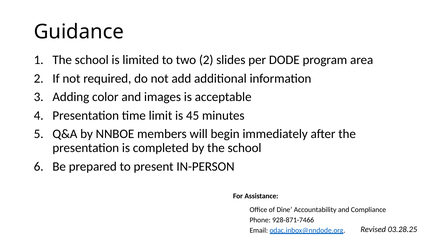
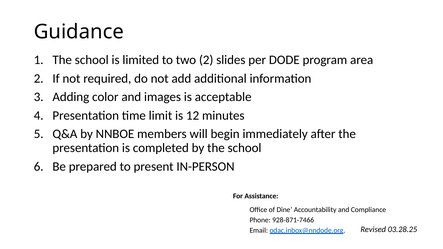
45: 45 -> 12 (193, 116)
